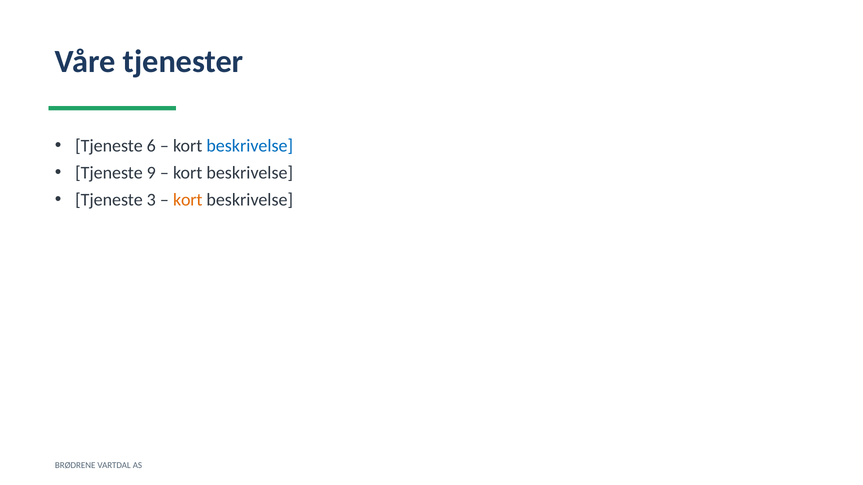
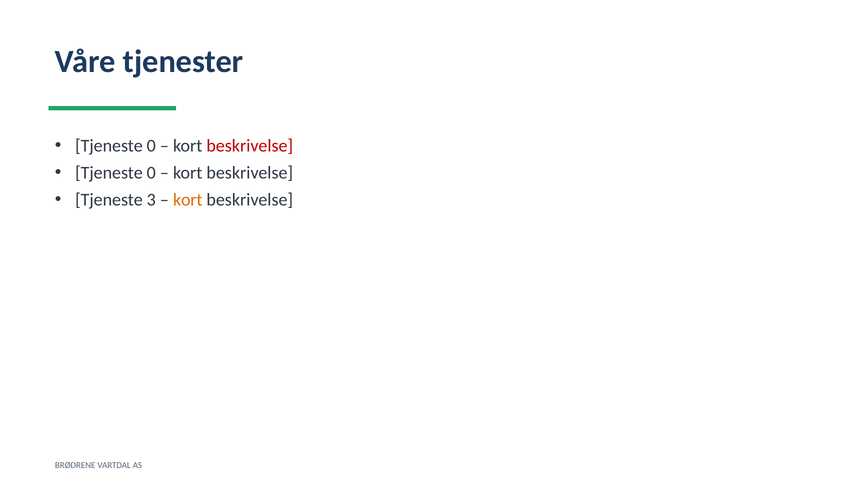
6: 6 -> 0 (151, 146)
beskrivelse colour: blue -> red (250, 146)
9: 9 -> 0 (151, 173)
